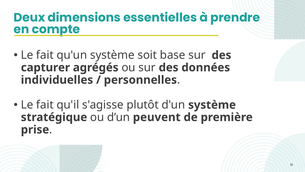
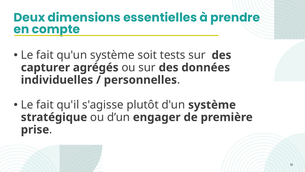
base: base -> tests (173, 55)
peuvent: peuvent -> engager (157, 117)
